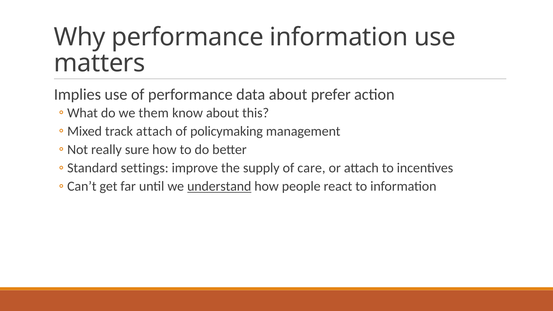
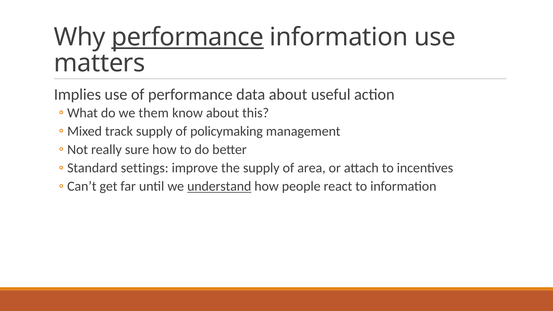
performance underline: none -> present (188, 37)
prefer: prefer -> useful (331, 94)
track attach: attach -> supply (154, 131)
care: care -> area (312, 168)
